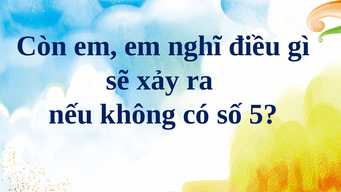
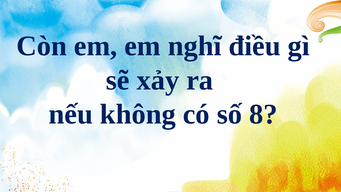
5: 5 -> 8 (263, 114)
